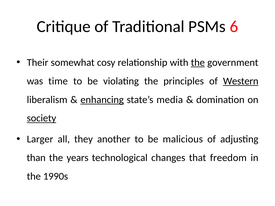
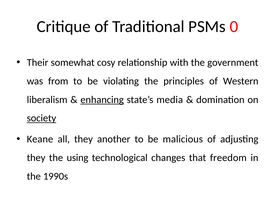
6: 6 -> 0 (234, 27)
the underline: present -> none (198, 63)
time: time -> from (58, 81)
Western underline: present -> none (241, 81)
Larger: Larger -> Keane (40, 139)
than: than -> they (36, 158)
years: years -> using (78, 158)
